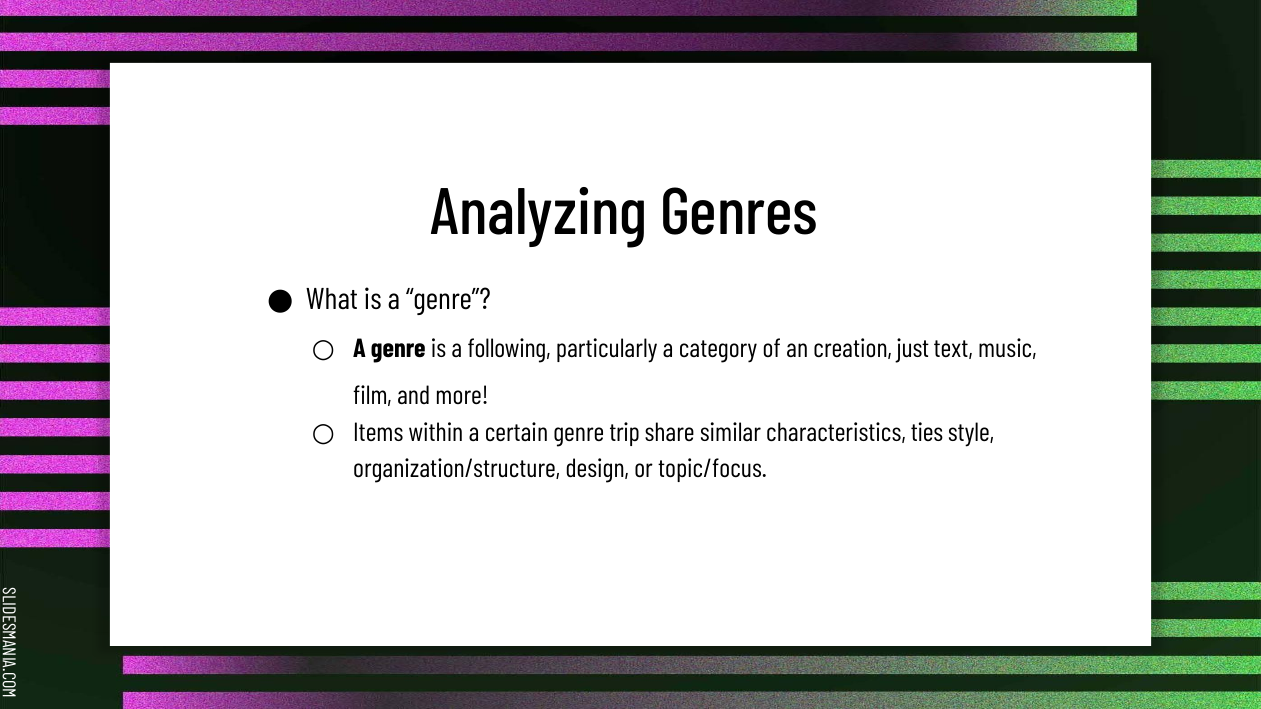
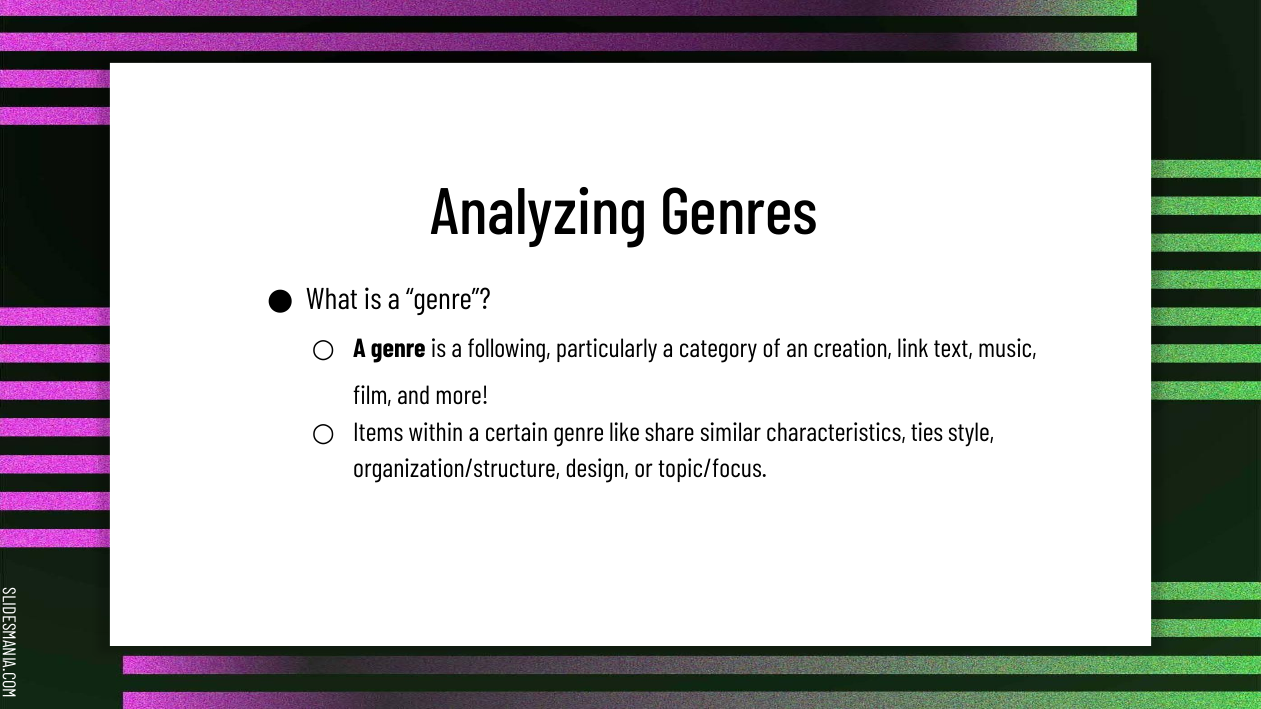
just: just -> link (913, 349)
trip: trip -> like (625, 433)
